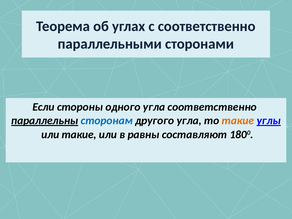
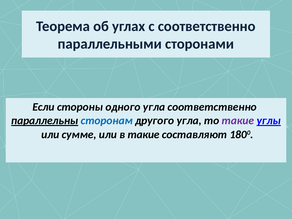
такие colour: orange -> purple (238, 121)
или такие: такие -> сумме (79, 135)
в равны: равны -> такие (144, 135)
